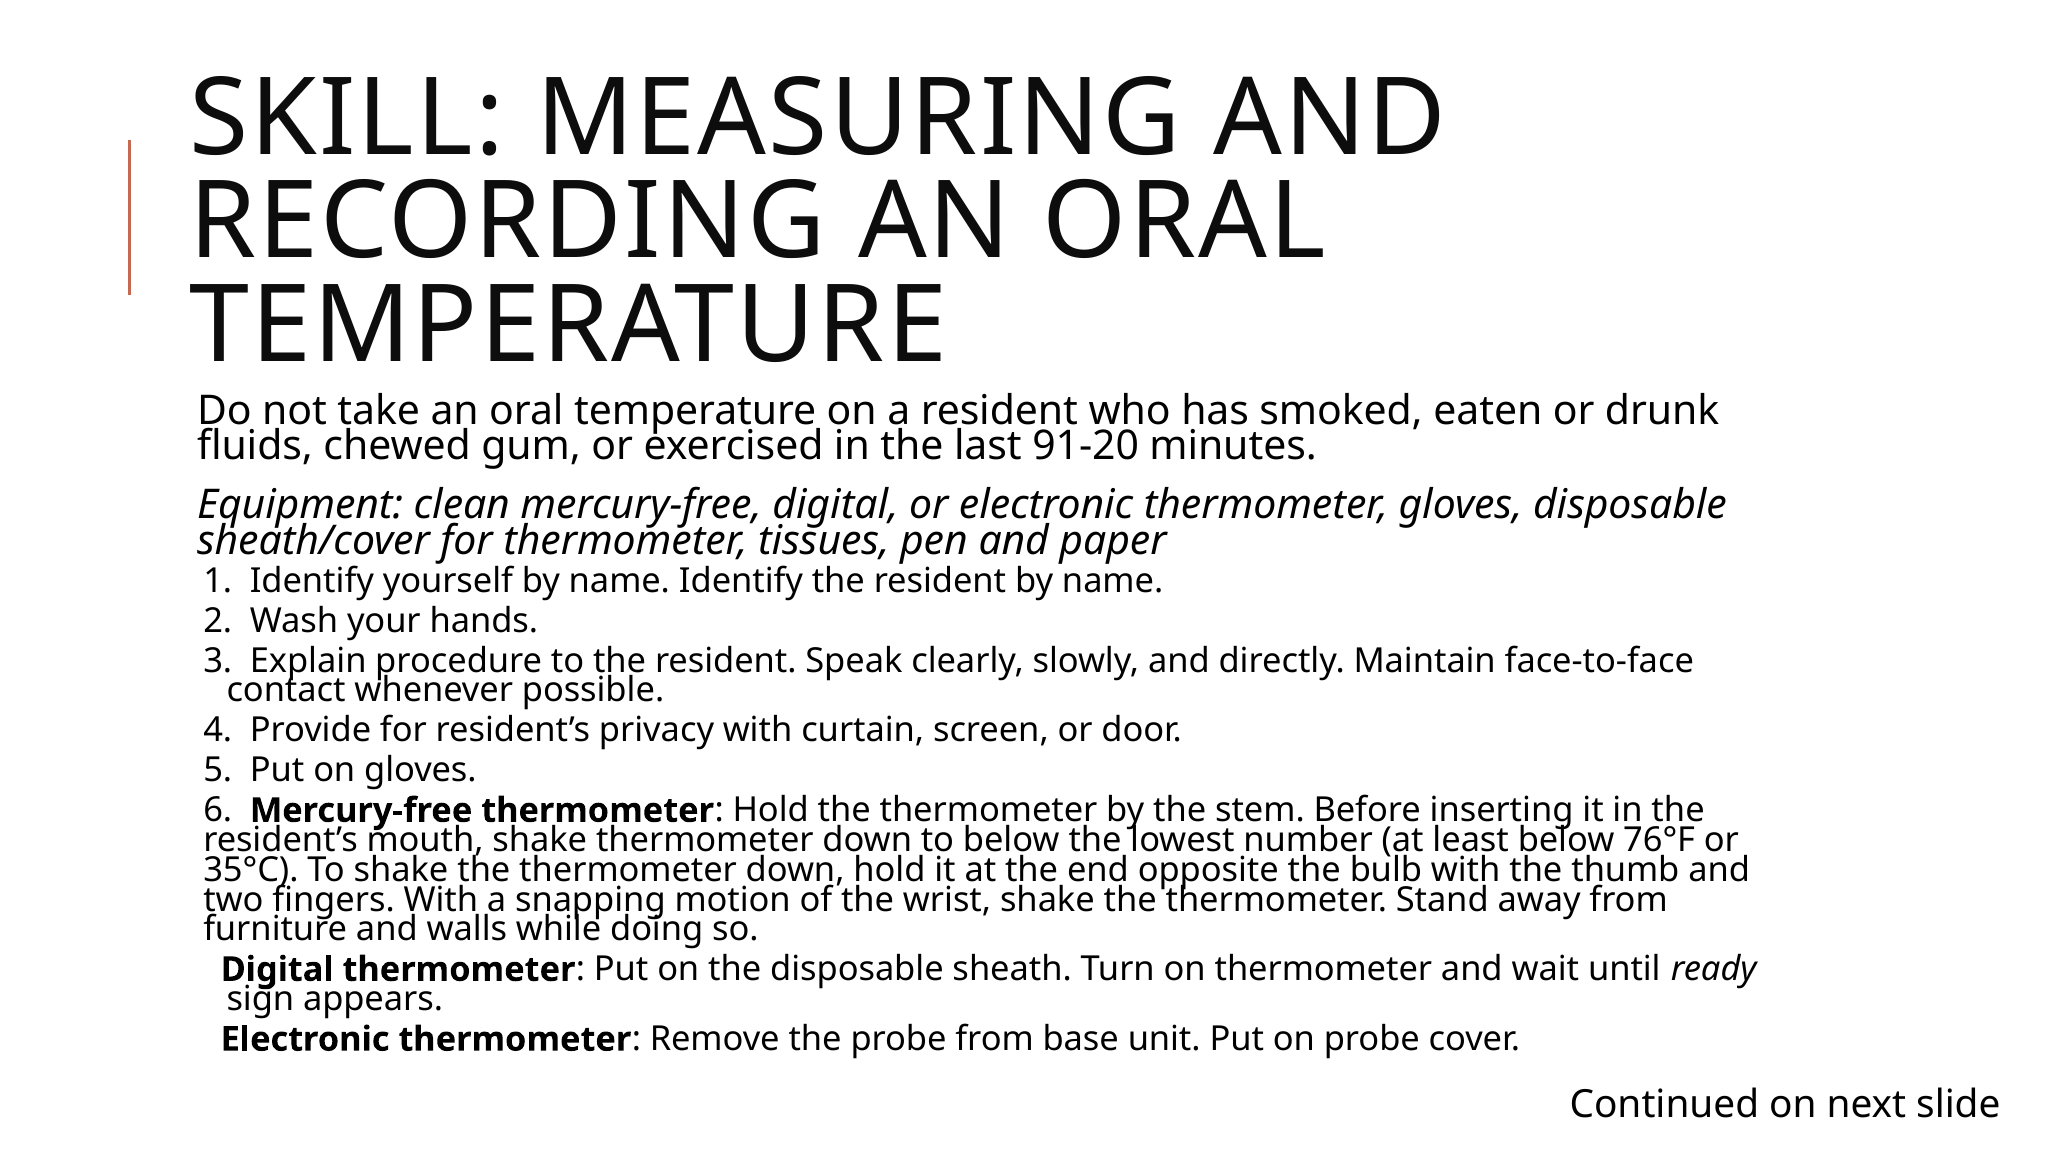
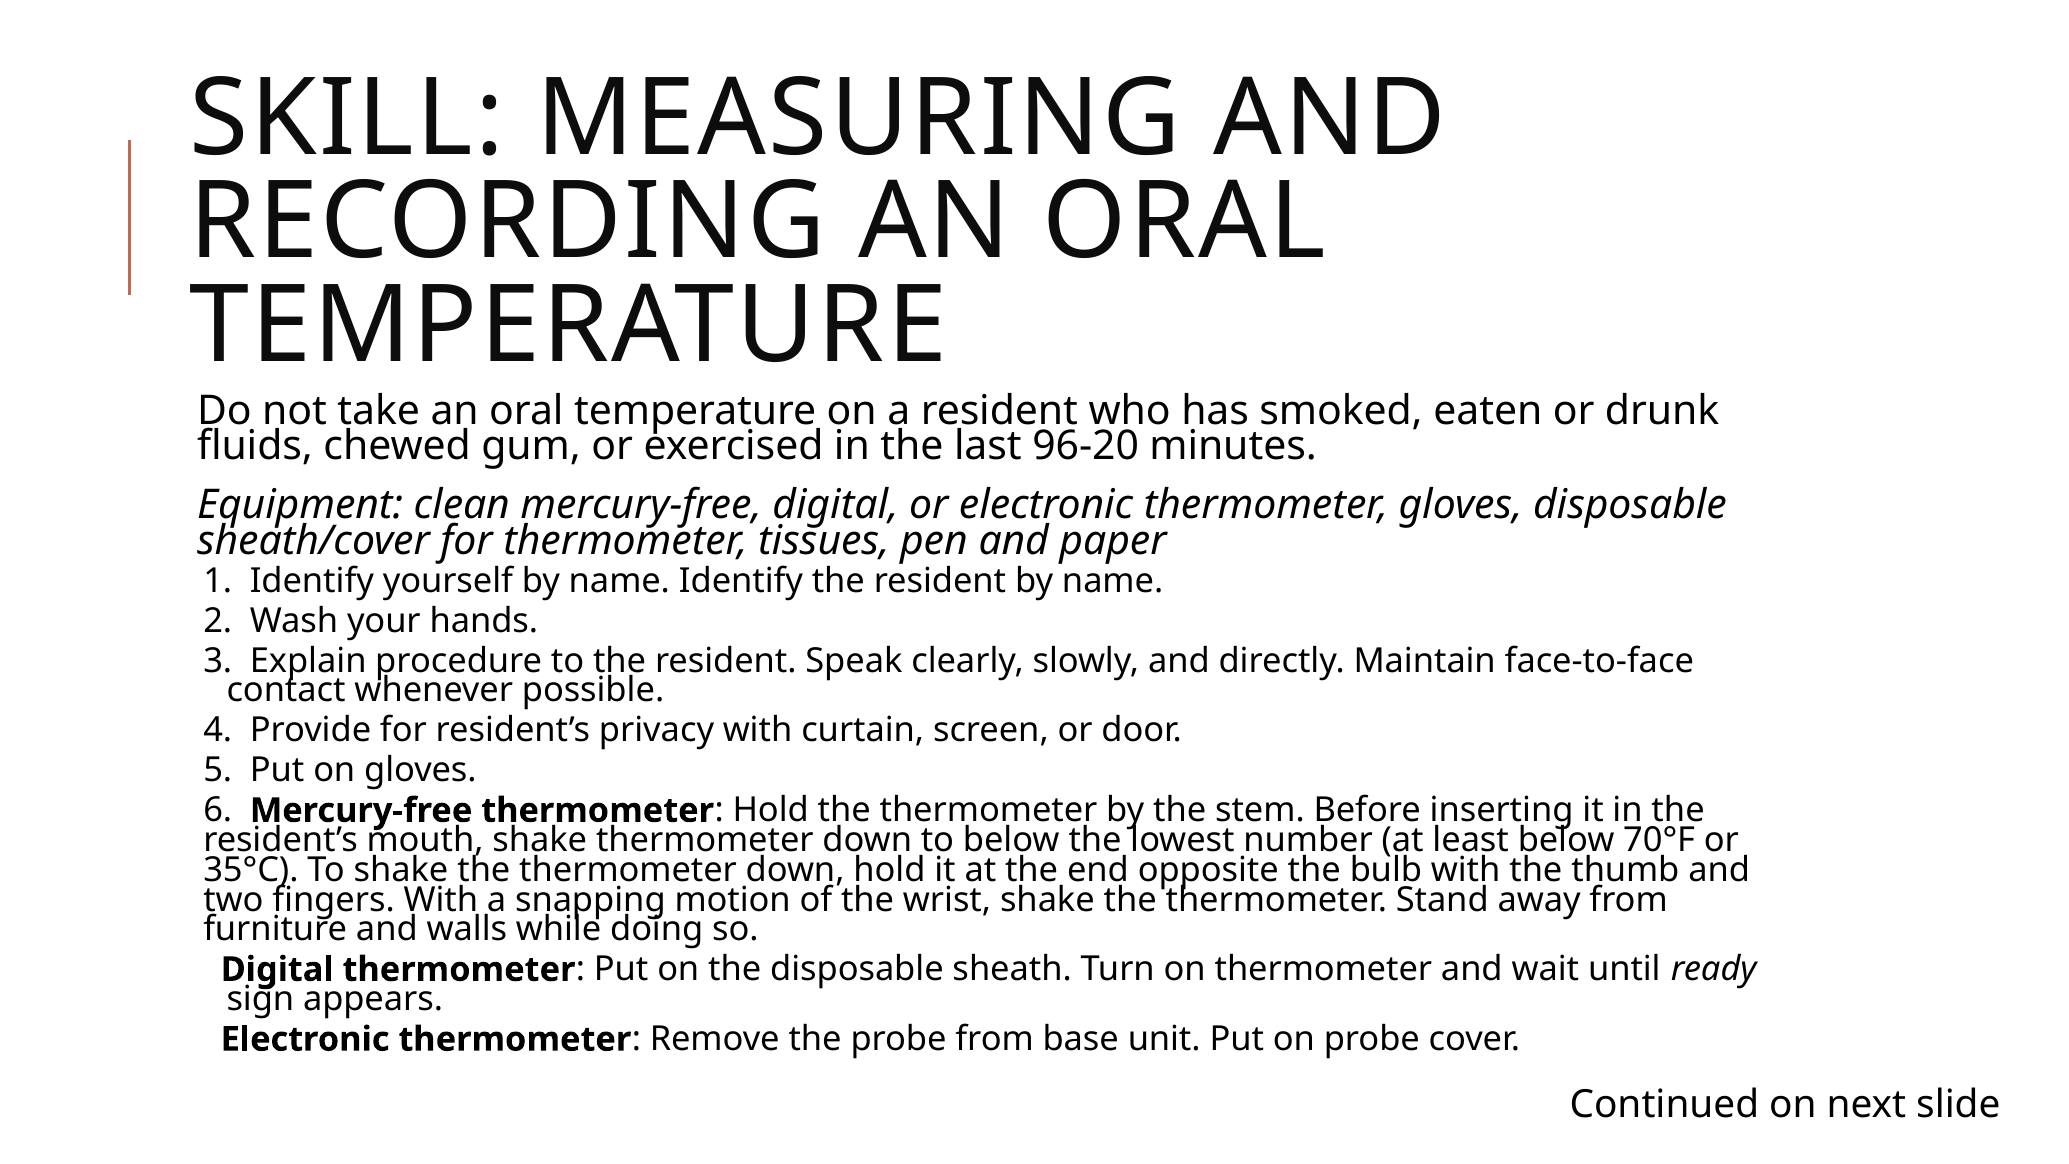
91-20: 91-20 -> 96-20 (1086, 446)
76°F: 76°F -> 70°F (1659, 840)
